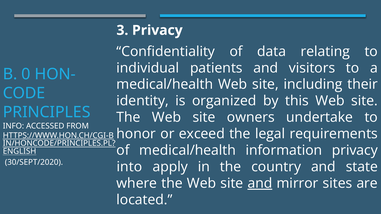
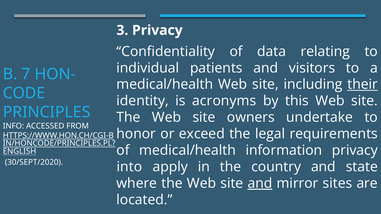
0: 0 -> 7 (26, 74)
their underline: none -> present (363, 85)
organized: organized -> acronyms (224, 101)
